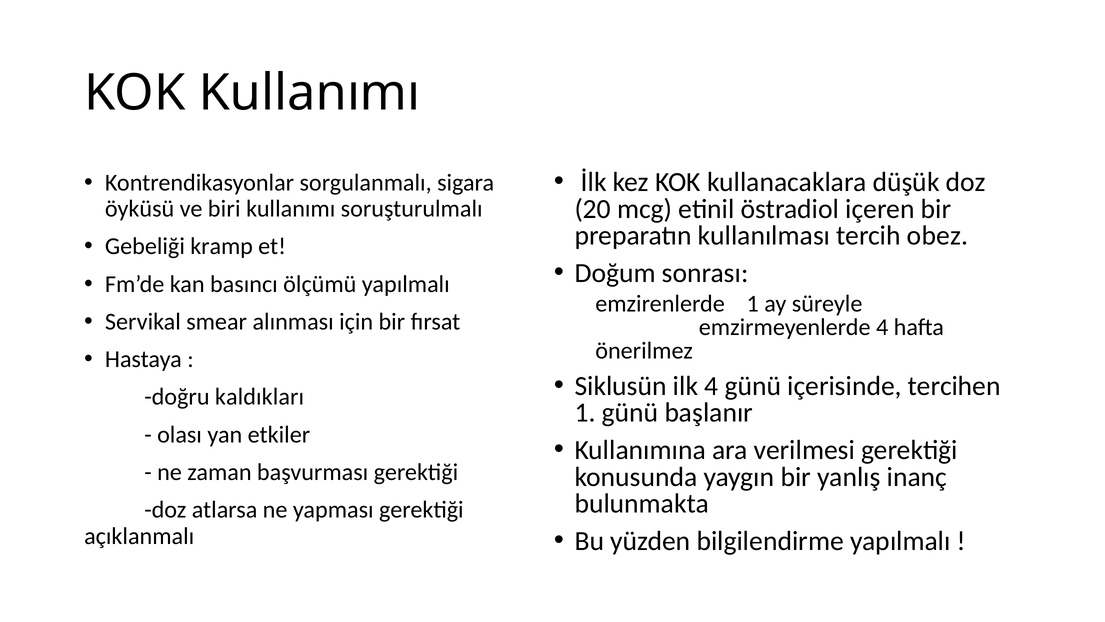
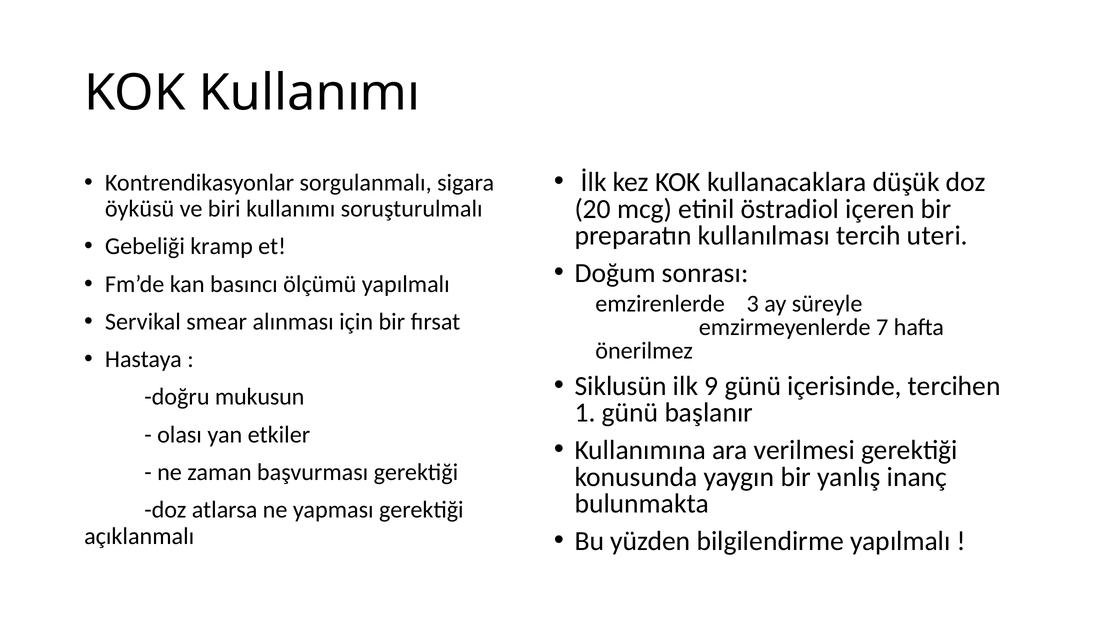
obez: obez -> uteri (937, 236)
emzirenlerde 1: 1 -> 3 (753, 303)
emzirmeyenlerde 4: 4 -> 7 (882, 327)
ilk 4: 4 -> 9 (711, 386)
kaldıkları: kaldıkları -> mukusun (260, 397)
